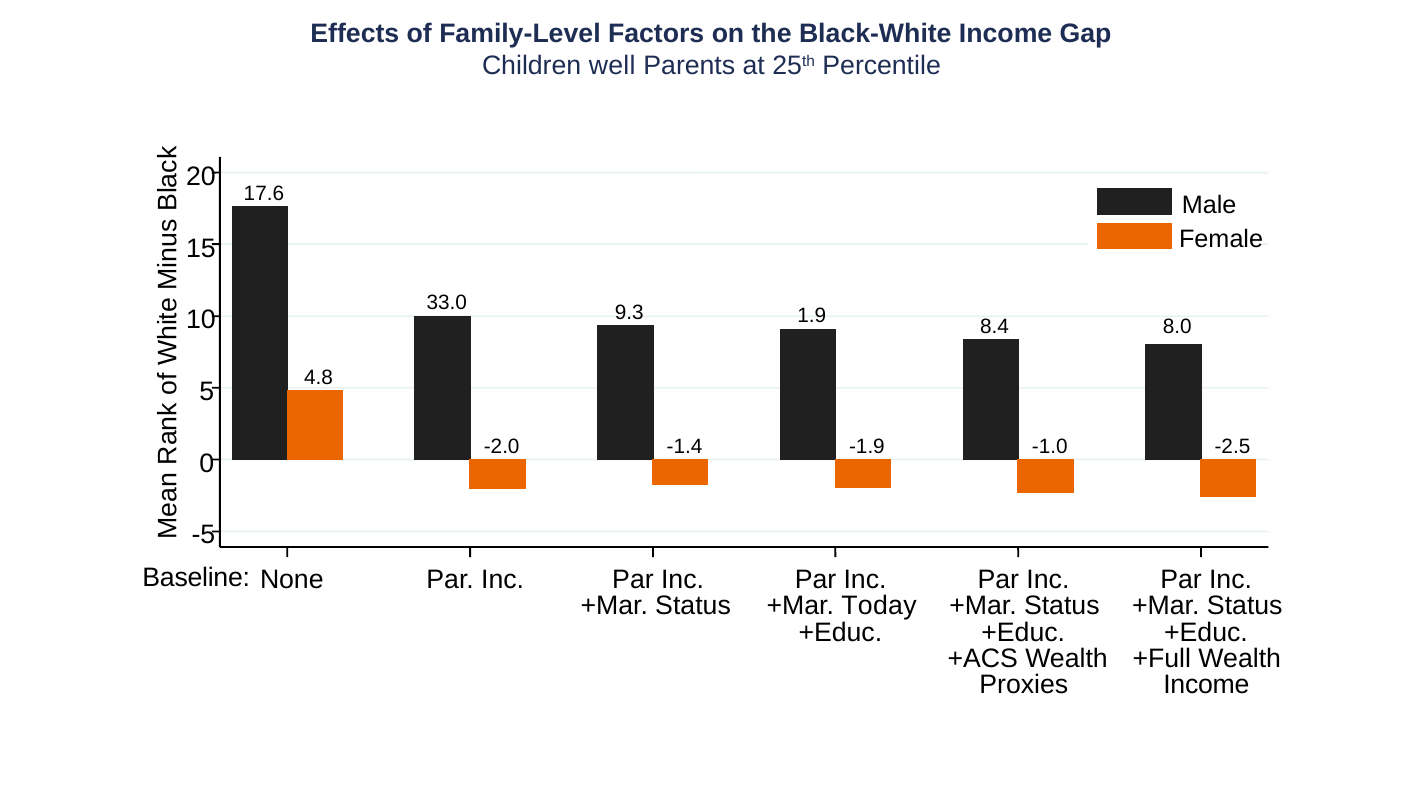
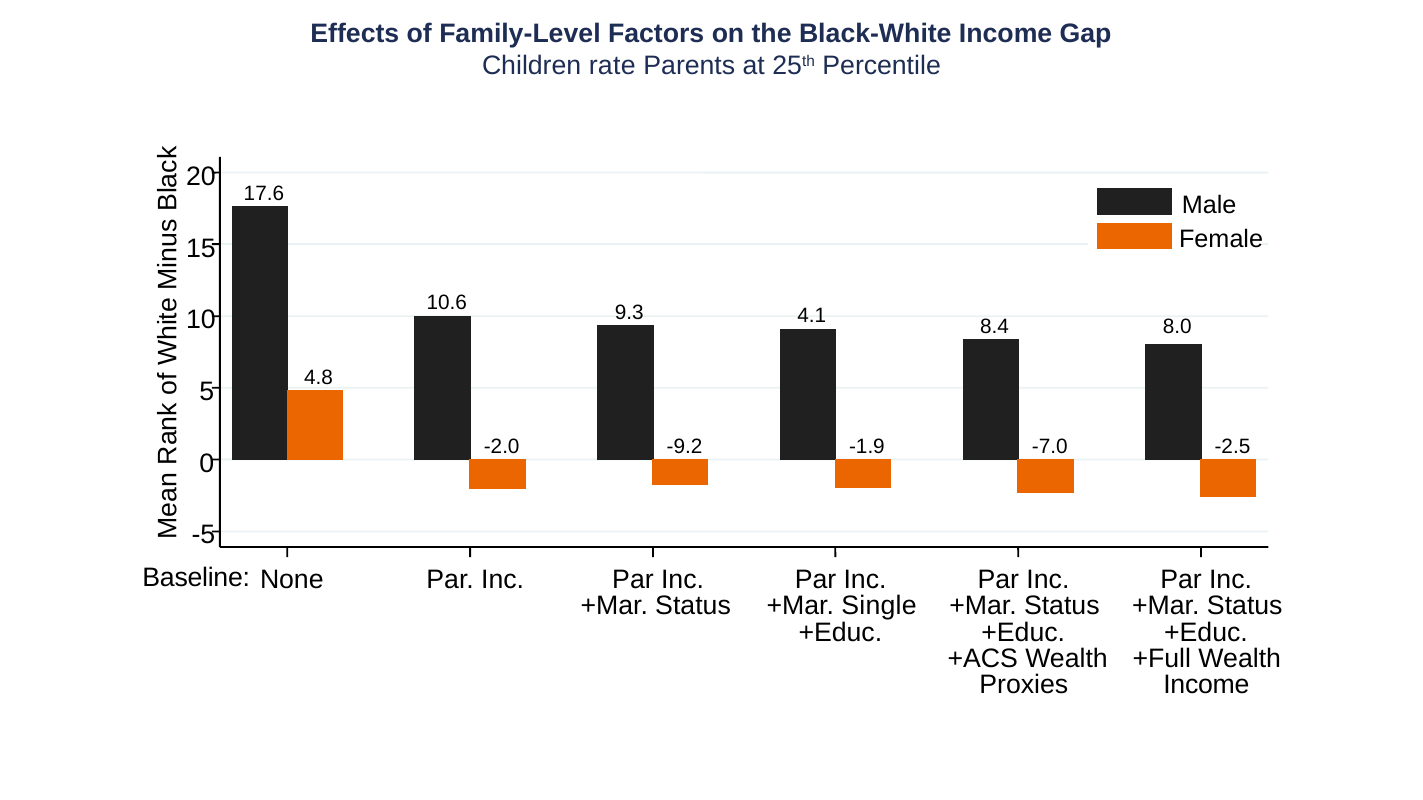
well: well -> rate (612, 65)
33.0: 33.0 -> 10.6 (447, 303)
1.9: 1.9 -> 4.1 (812, 316)
-1.4: -1.4 -> -9.2 (685, 447)
-1.0: -1.0 -> -7.0 (1050, 447)
Today: Today -> Single (879, 606)
